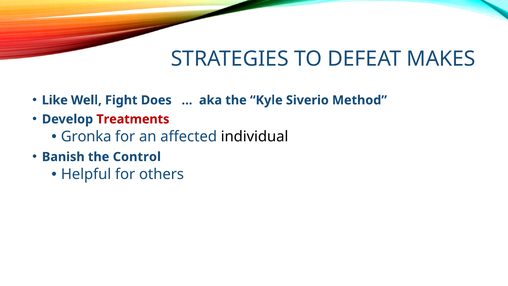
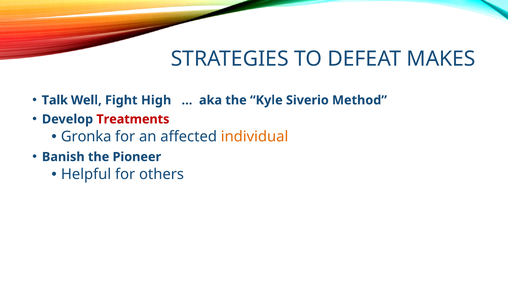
Like: Like -> Talk (55, 100)
Does: Does -> High (156, 100)
individual colour: black -> orange (255, 137)
Control: Control -> Pioneer (137, 157)
